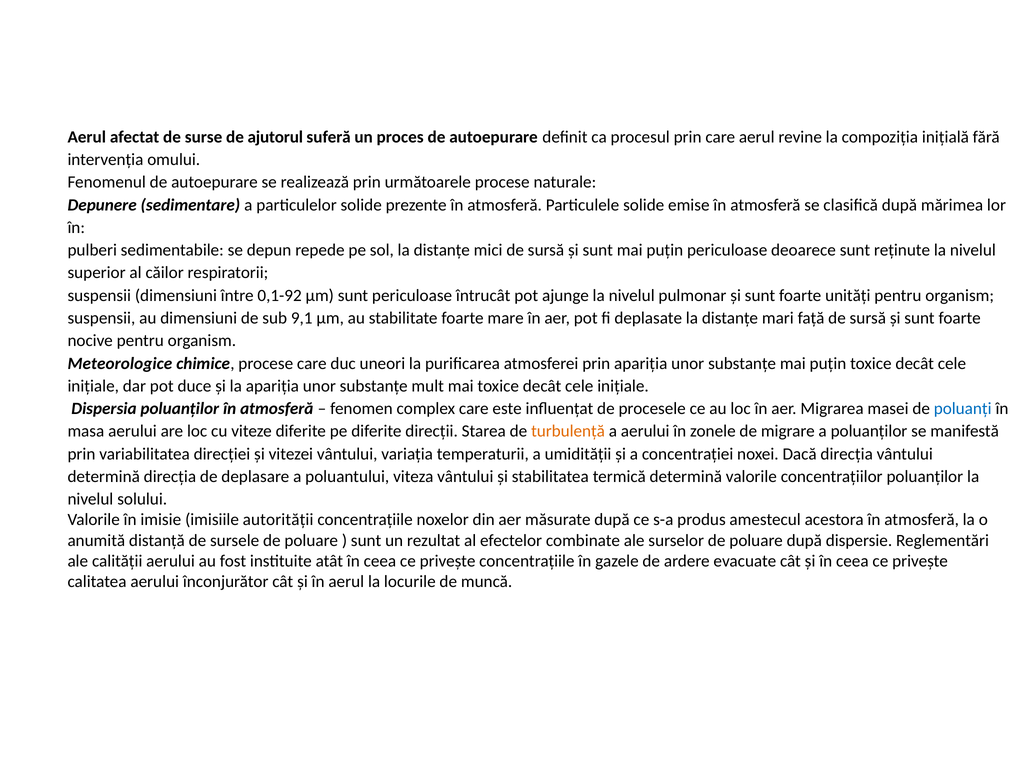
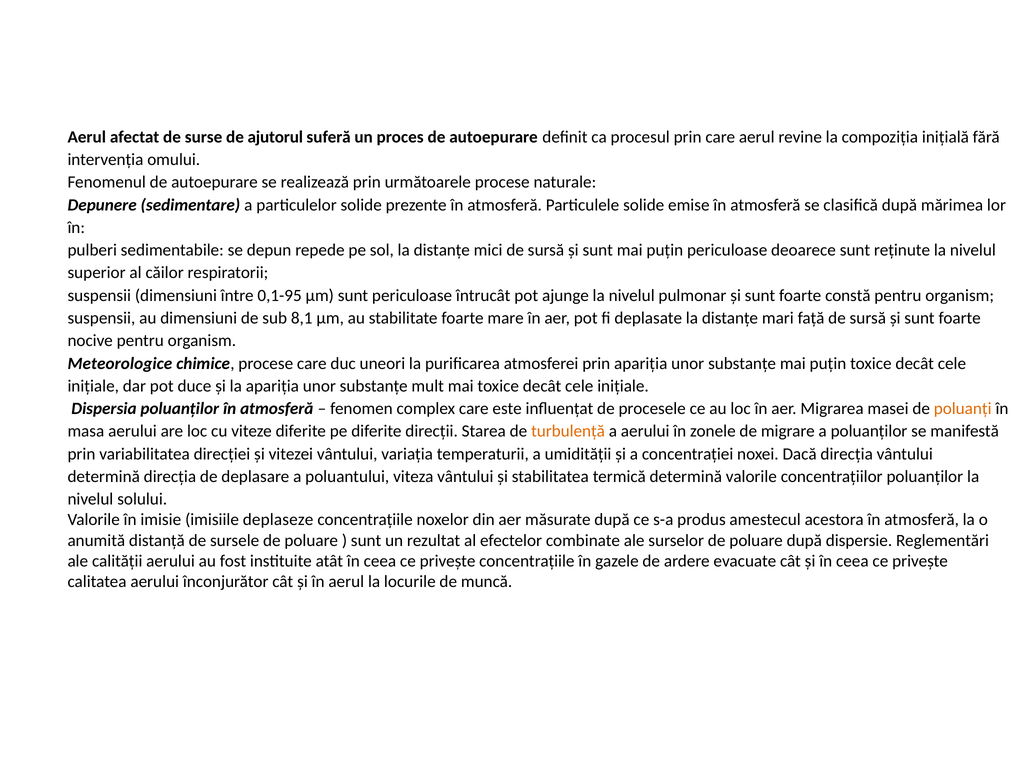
0,1-92: 0,1-92 -> 0,1-95 (280, 296)
unități: unități -> constă (848, 296)
9,1: 9,1 -> 8,1 (302, 318)
poluanți colour: blue -> orange (963, 409)
autorității: autorității -> deplaseze (278, 520)
